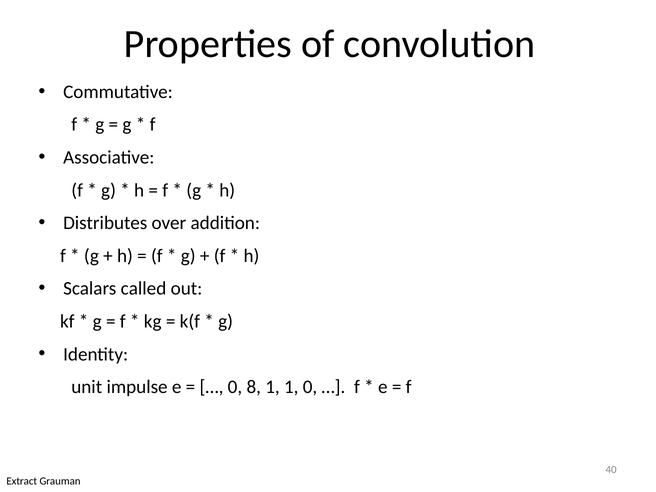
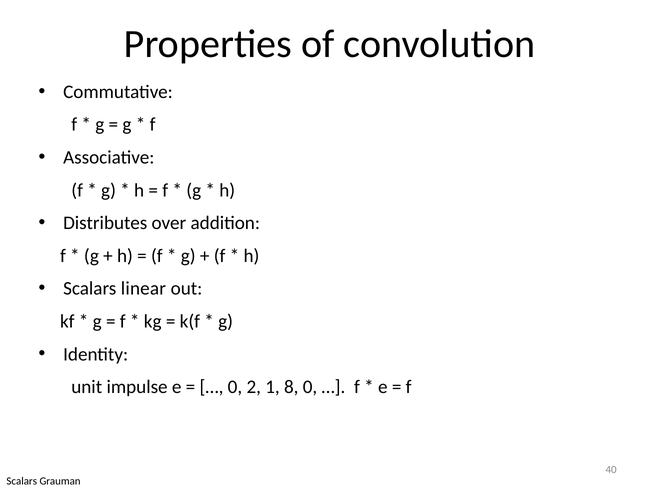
called: called -> linear (143, 289)
8: 8 -> 2 (254, 387)
1 1: 1 -> 8 (291, 387)
Extract: Extract -> Scalars (22, 481)
